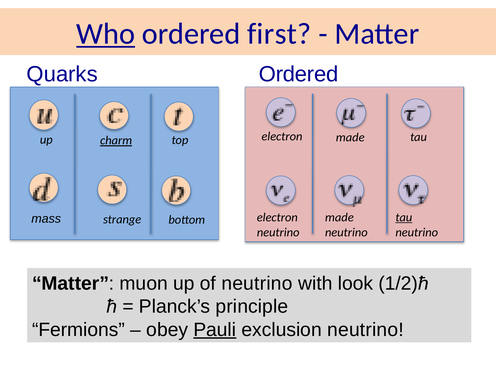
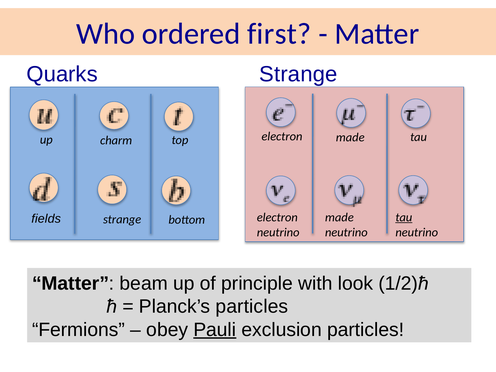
Who underline: present -> none (106, 34)
Quarks Ordered: Ordered -> Strange (298, 74)
charm underline: present -> none (116, 140)
mass: mass -> fields (46, 219)
muon: muon -> beam (144, 283)
of neutrino: neutrino -> principle (257, 283)
Planck’s principle: principle -> particles (252, 306)
exclusion neutrino: neutrino -> particles (366, 330)
